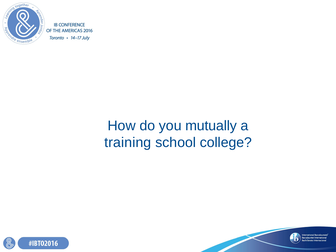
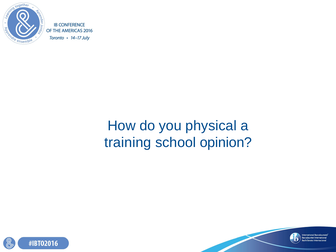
mutually: mutually -> physical (211, 126)
college: college -> opinion (226, 142)
